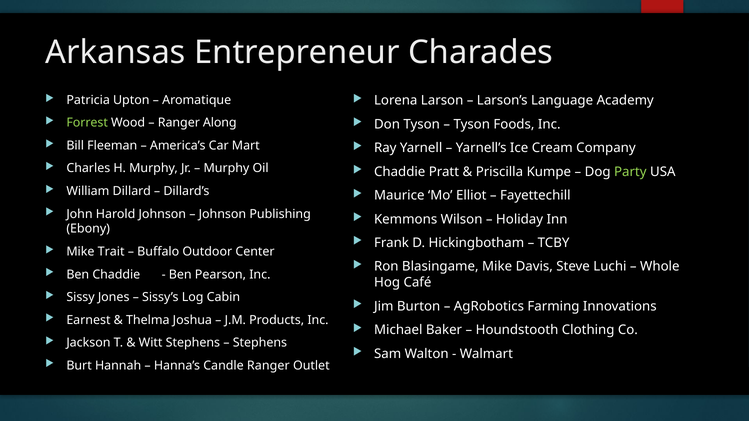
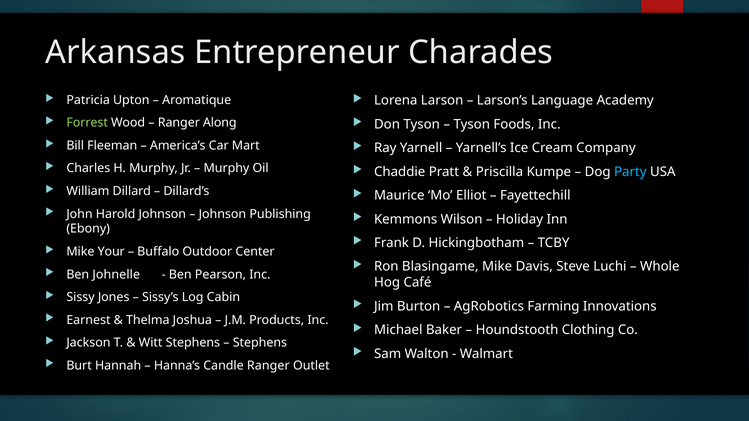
Party colour: light green -> light blue (630, 172)
Trait: Trait -> Your (111, 252)
Ben Chaddie: Chaddie -> Johnelle (116, 275)
